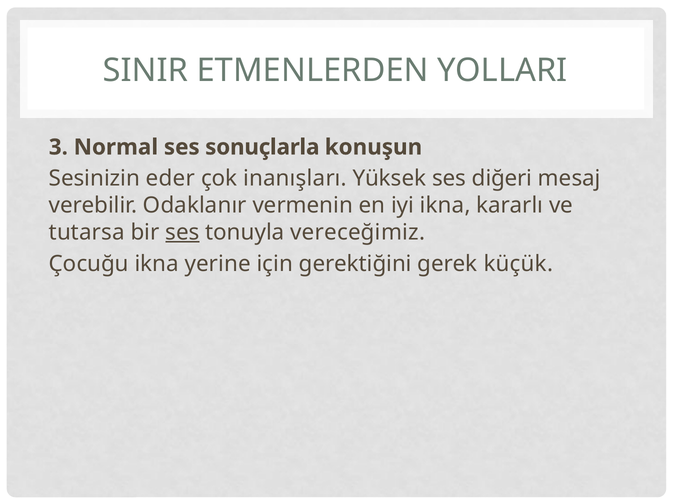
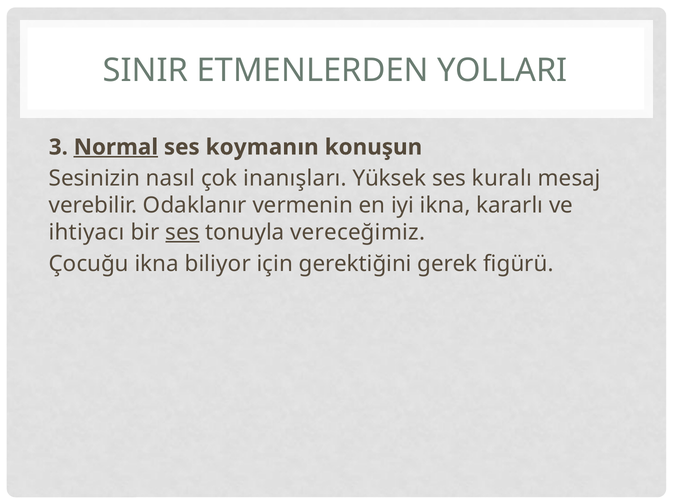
Normal underline: none -> present (116, 147)
sonuçlarla: sonuçlarla -> koymanın (262, 147)
eder: eder -> nasıl (171, 179)
diğeri: diğeri -> kuralı (502, 179)
tutarsa: tutarsa -> ihtiyacı (87, 233)
yerine: yerine -> biliyor (218, 264)
küçük: küçük -> figürü (518, 264)
